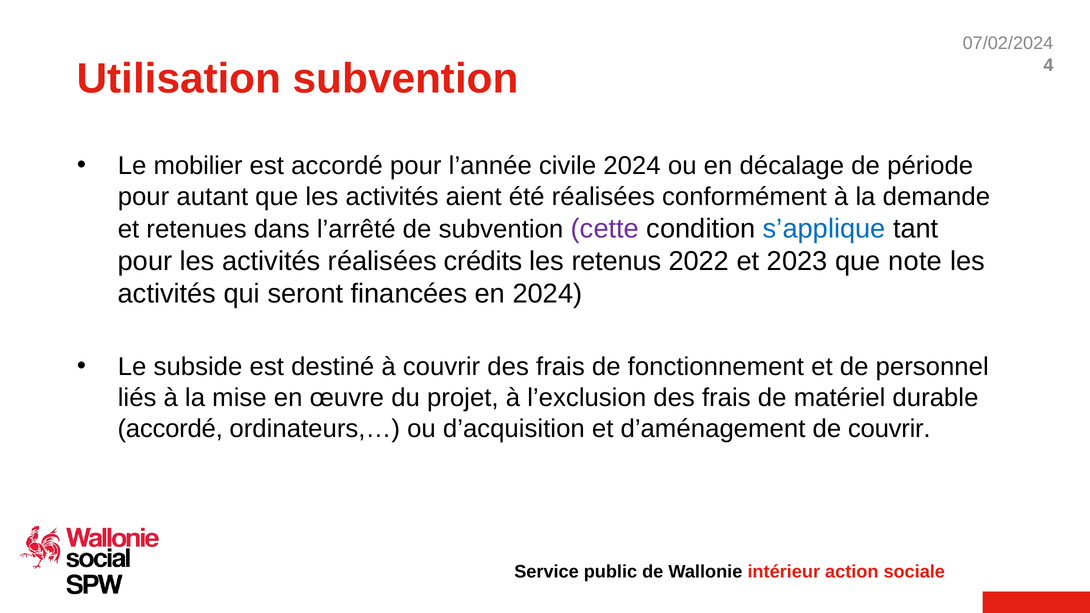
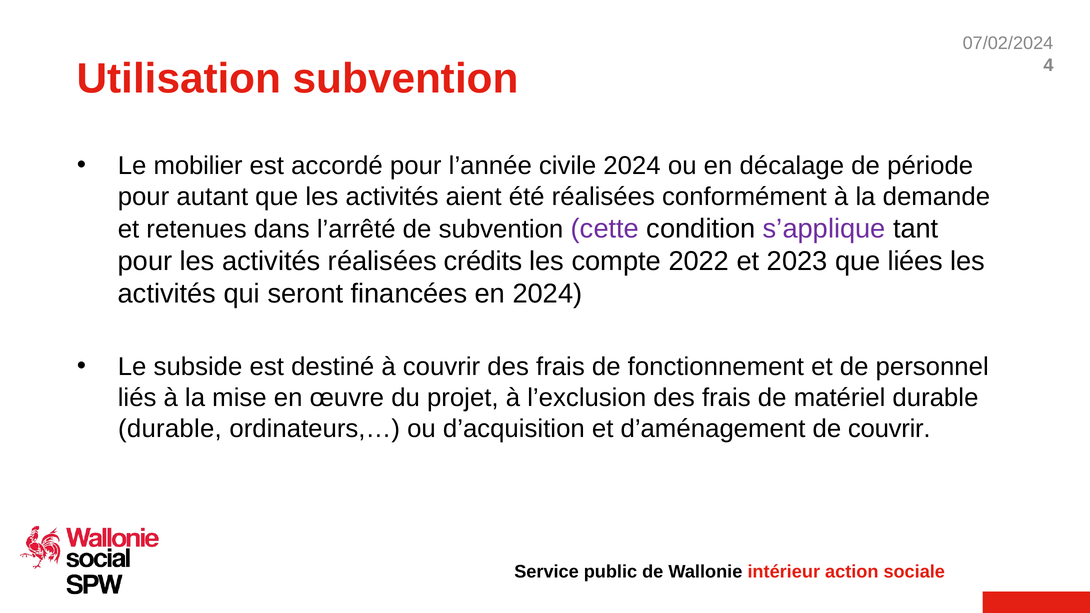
s’applique colour: blue -> purple (824, 229)
retenus: retenus -> compte (616, 261)
note: note -> liées (915, 261)
accordé: accordé -> durable (170, 429)
